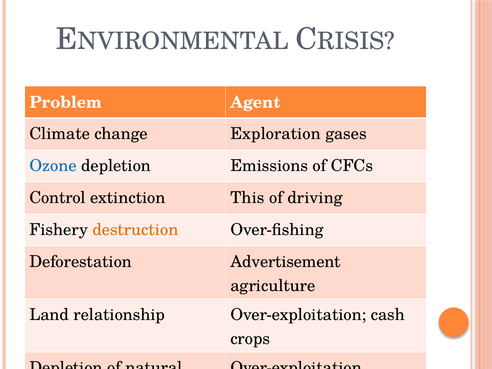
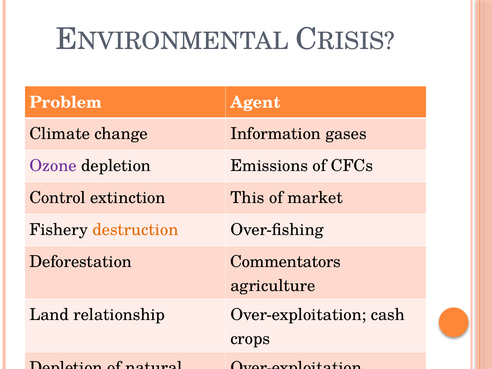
Exploration: Exploration -> Information (276, 134)
Ozone colour: blue -> purple (53, 166)
driving: driving -> market (315, 198)
Advertisement: Advertisement -> Commentators (286, 262)
